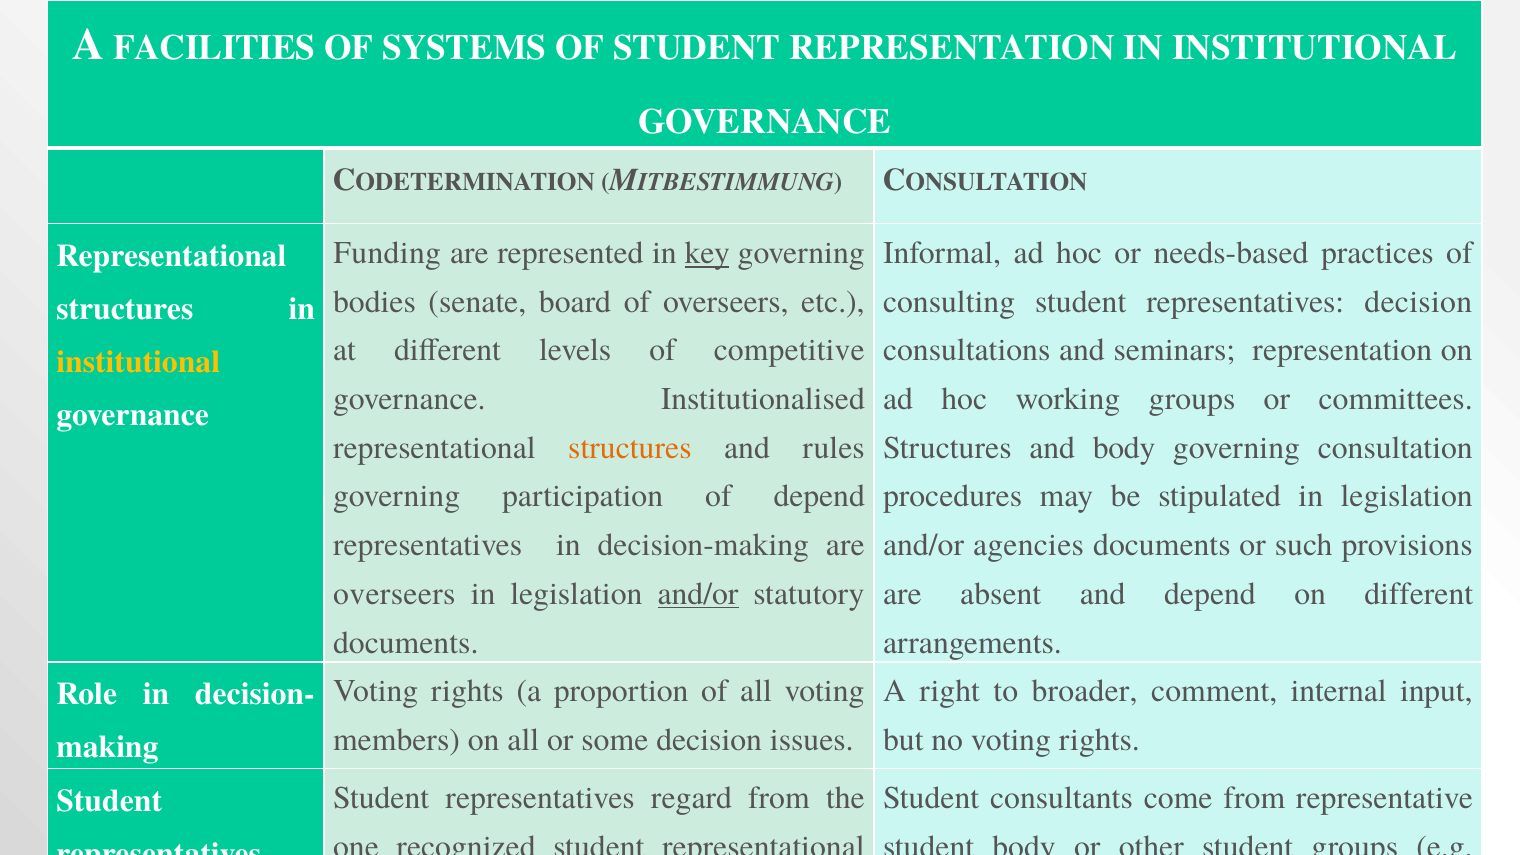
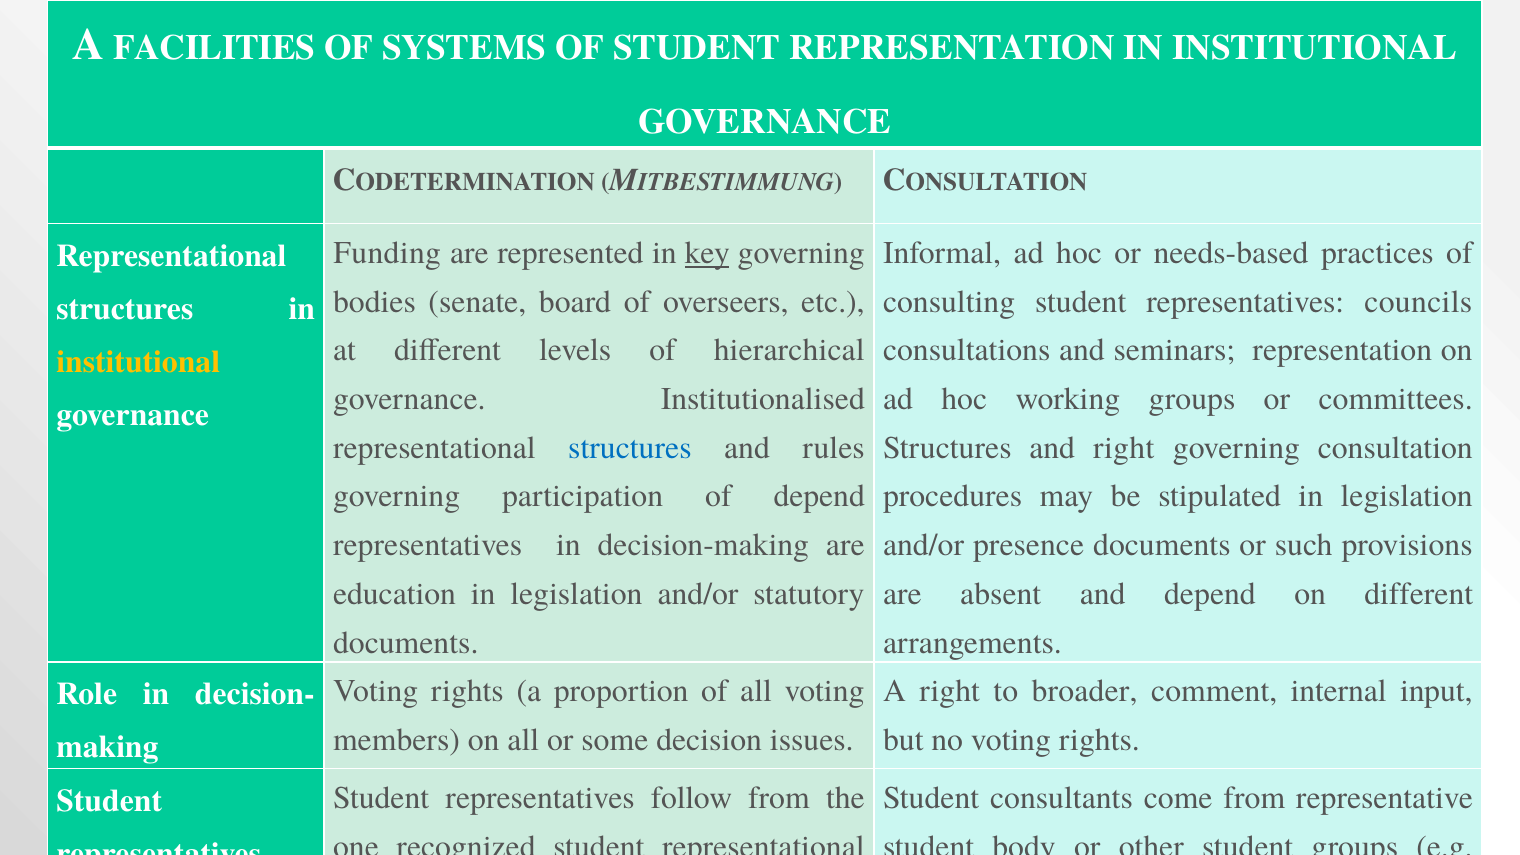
representatives decision: decision -> councils (1418, 302)
competitive: competitive -> hierarchical (789, 350)
structures colour: orange -> blue (630, 448)
and body: body -> right (1124, 448)
agencies: agencies -> presence (1029, 545)
overseers: overseers -> education (395, 594)
and/or underline: present -> none (698, 594)
regard: regard -> follow (692, 798)
